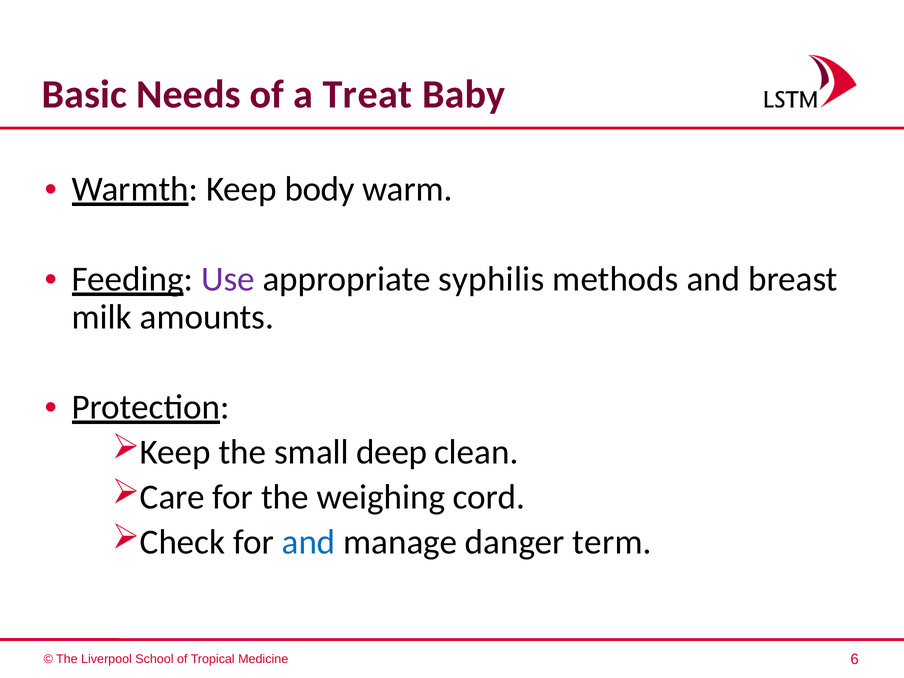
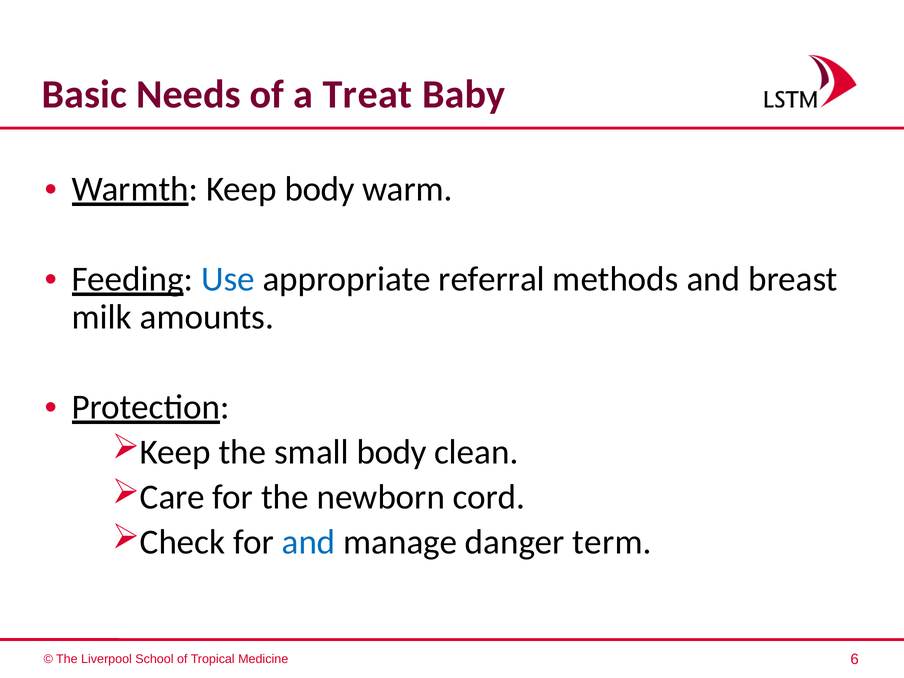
Use colour: purple -> blue (228, 279)
syphilis: syphilis -> referral (492, 279)
small deep: deep -> body (392, 452)
weighing: weighing -> newborn (381, 497)
